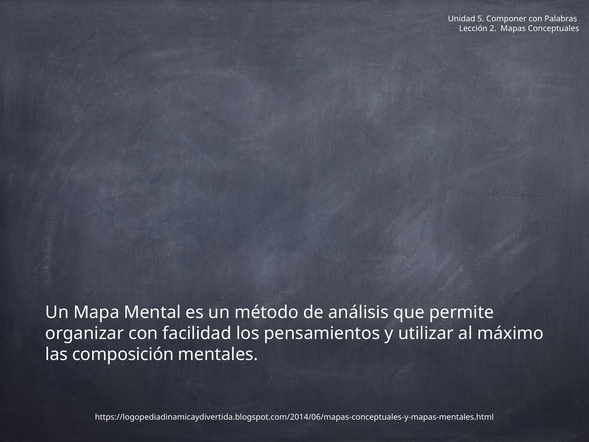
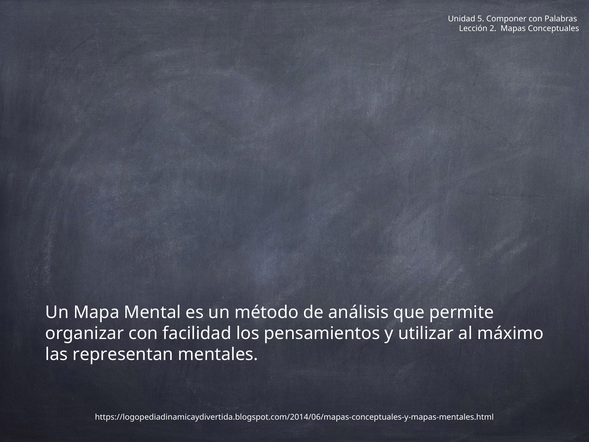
composición: composición -> representan (123, 354)
